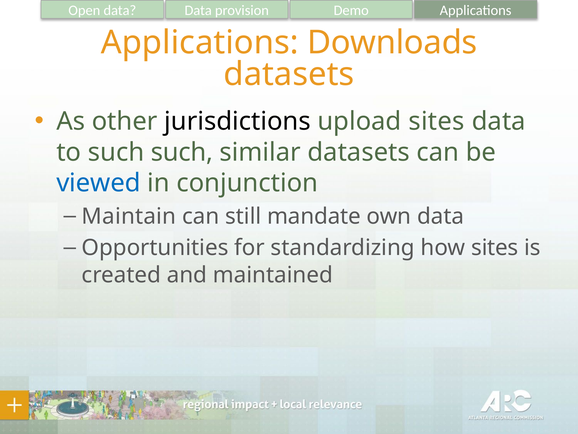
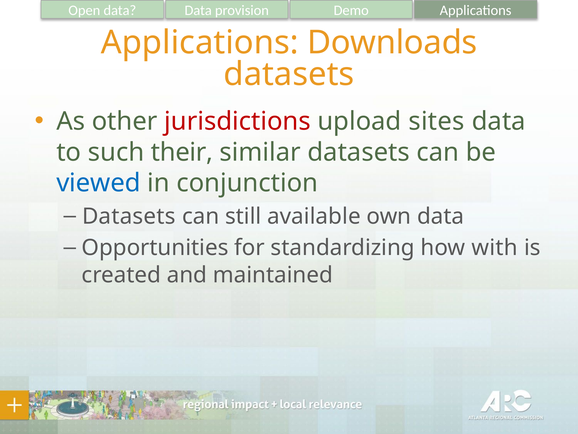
jurisdictions colour: black -> red (238, 121)
such such: such -> their (182, 152)
Maintain: Maintain -> Datasets (129, 216)
mandate: mandate -> available (314, 216)
how sites: sites -> with (495, 248)
